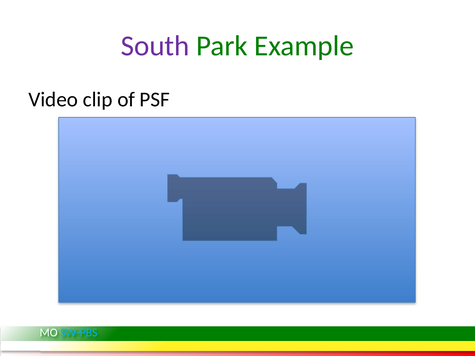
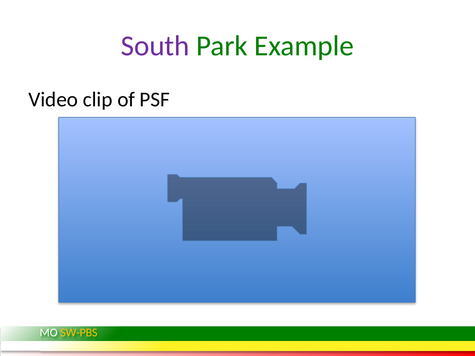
SW-PBS colour: light blue -> yellow (79, 333)
